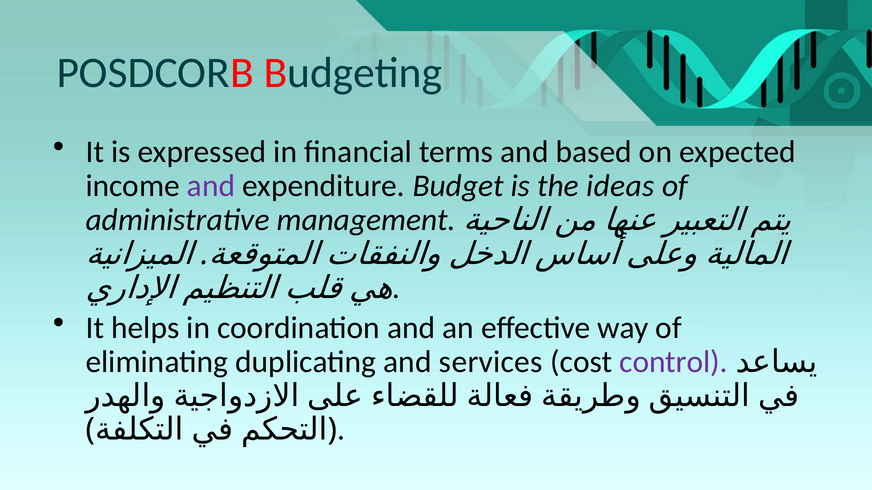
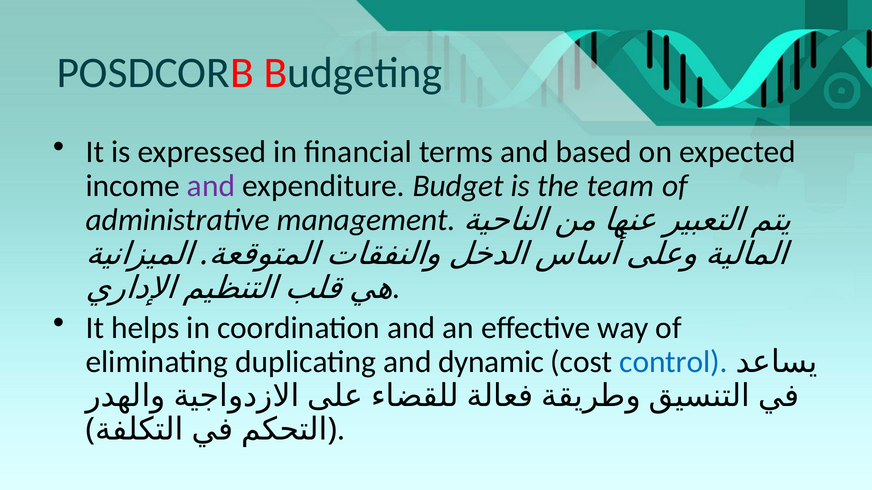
ideas: ideas -> team (620, 186)
services: services -> dynamic (491, 362)
control colour: purple -> blue (673, 362)
